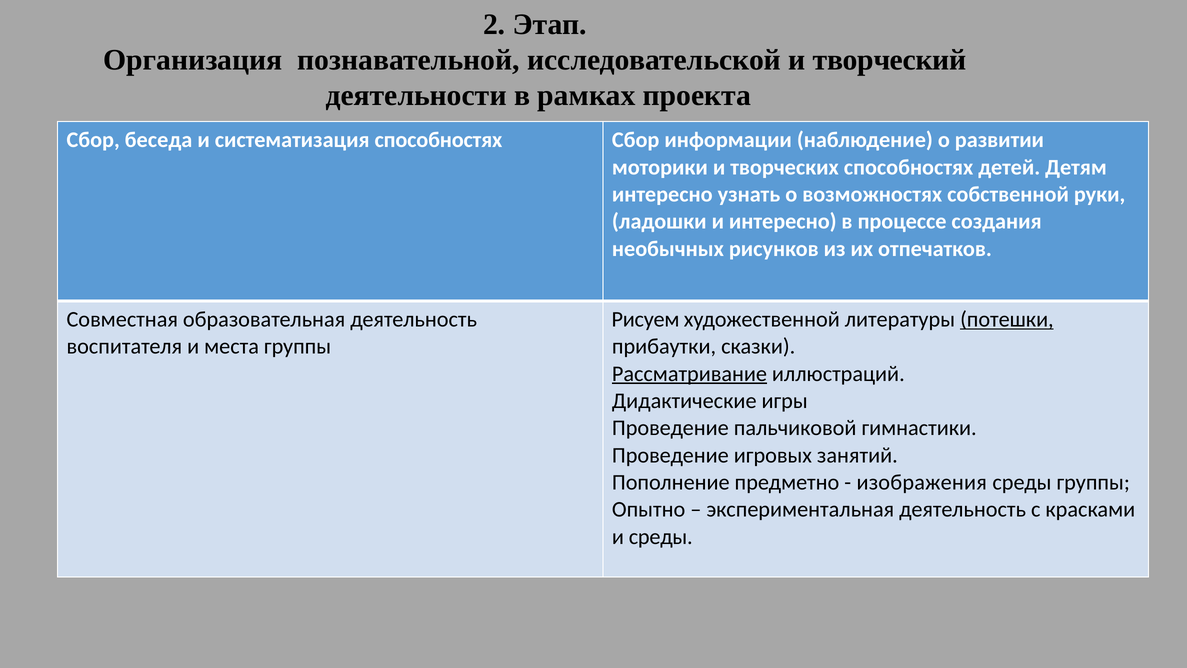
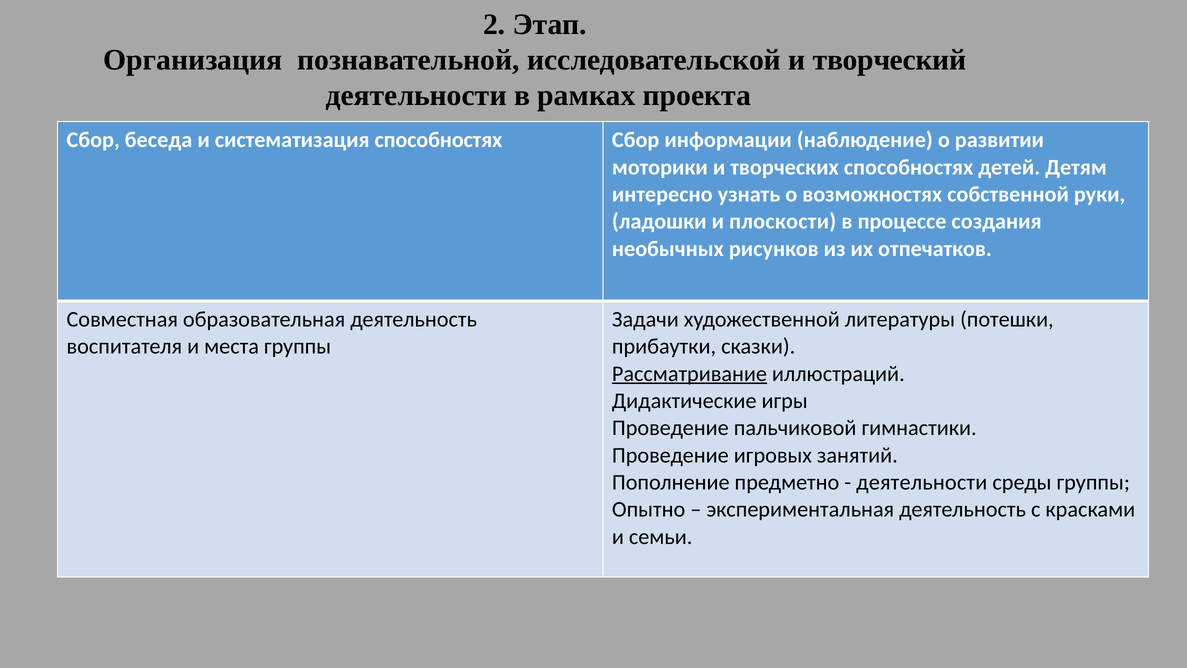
и интересно: интересно -> плоскости (783, 221)
Рисуем: Рисуем -> Задачи (645, 319)
потешки underline: present -> none (1007, 319)
изображения: изображения -> деятельности (922, 482)
и среды: среды -> семьи (661, 537)
